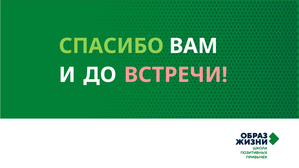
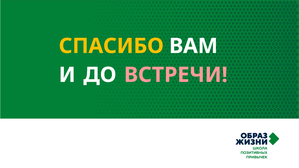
СПАСИБО colour: light green -> yellow (111, 46)
